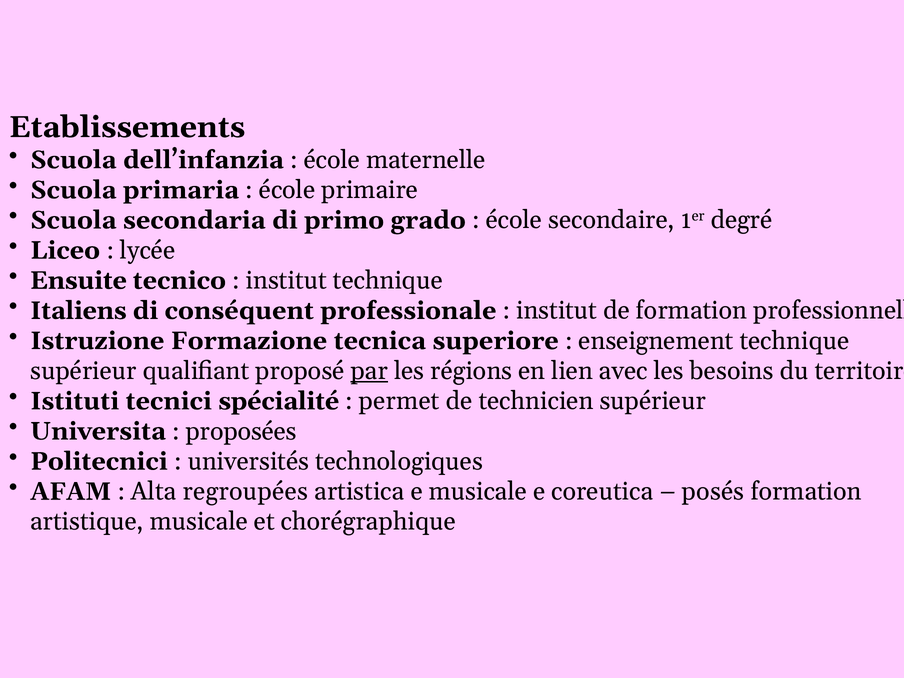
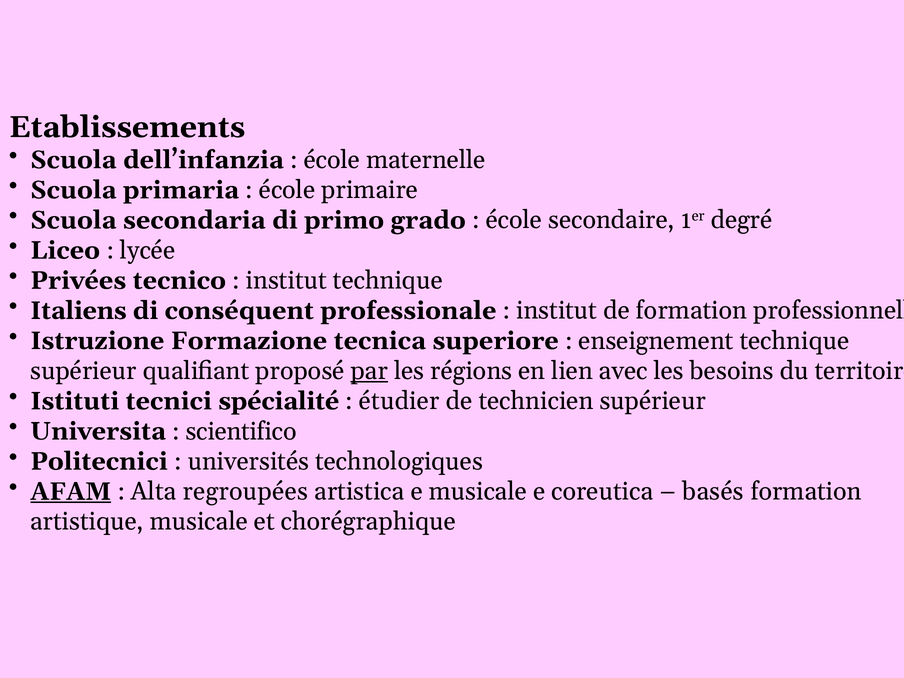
Ensuite: Ensuite -> Privées (78, 280)
permet: permet -> étudier (399, 401)
proposées: proposées -> scientifico (241, 431)
AFAM underline: none -> present (71, 492)
posés: posés -> basés (713, 492)
